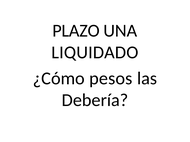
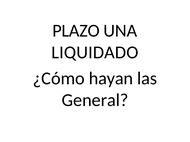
pesos: pesos -> hayan (111, 79)
Debería: Debería -> General (95, 100)
